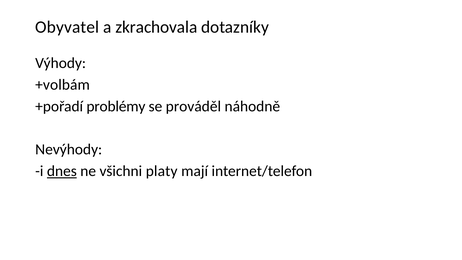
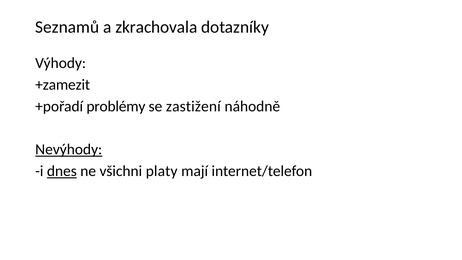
Obyvatel: Obyvatel -> Seznamů (67, 27)
+volbám: +volbám -> +zamezit (63, 85)
prováděl: prováděl -> zastižení (193, 106)
Nevýhody underline: none -> present (69, 149)
